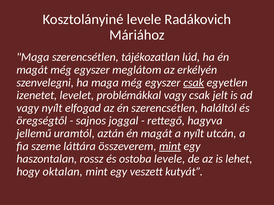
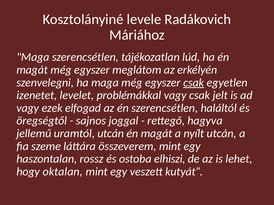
vagy nyílt: nyílt -> ezek (52, 108)
uramtól aztán: aztán -> utcán (111, 134)
mint underline: present -> none (170, 146)
ostoba levele: levele -> elhiszi (170, 159)
